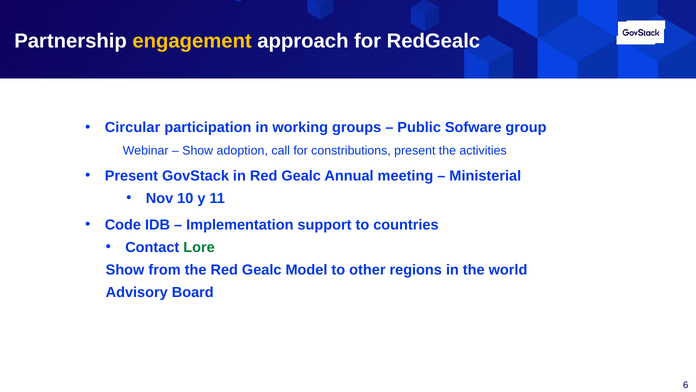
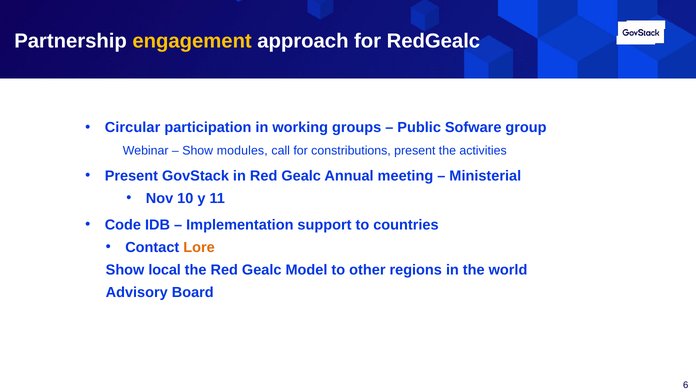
adoption: adoption -> modules (242, 151)
Lore colour: green -> orange (199, 247)
from: from -> local (165, 270)
